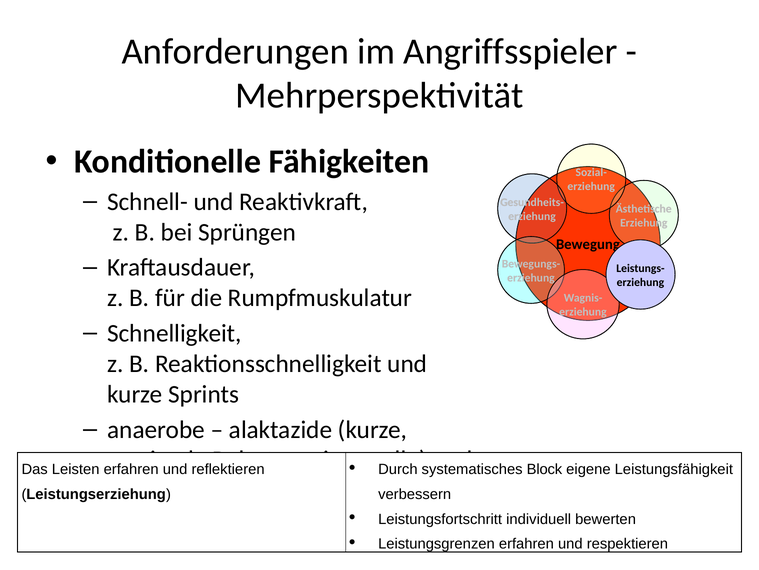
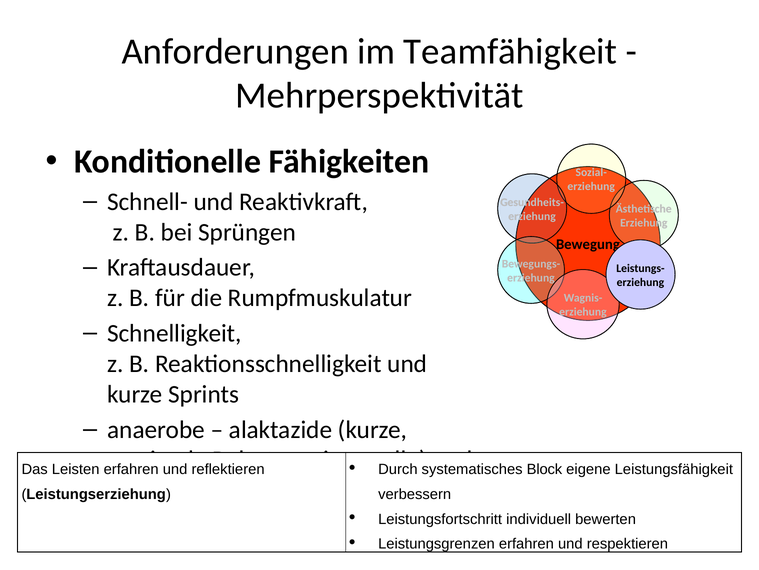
Angriffsspieler: Angriffsspieler -> Teamfähigkeit (510, 51)
